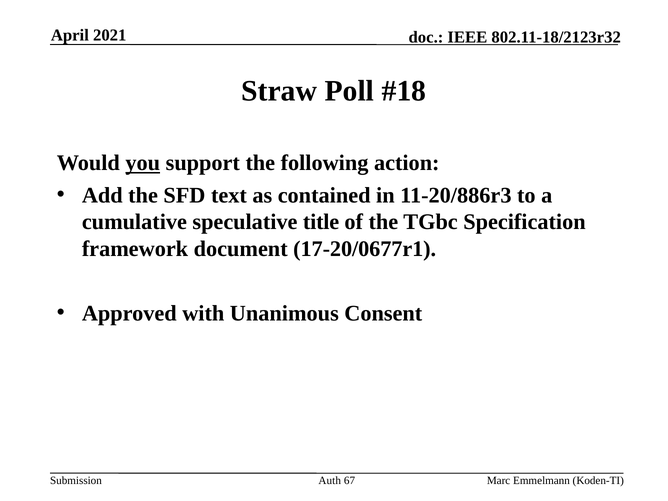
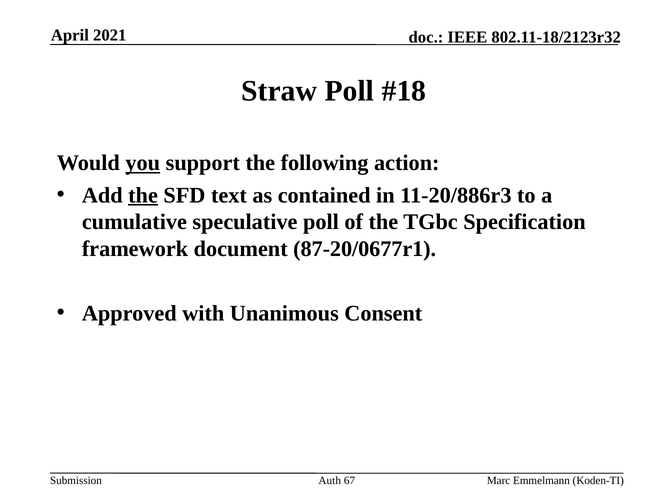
the underline: none -> present (143, 195)
speculative title: title -> poll (321, 222)
17-20/0677r1: 17-20/0677r1 -> 87-20/0677r1 (365, 249)
